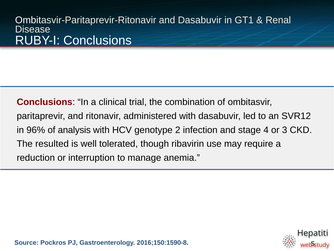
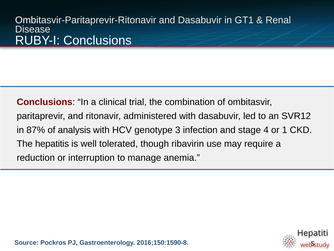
96%: 96% -> 87% (36, 130)
2: 2 -> 3 (178, 130)
3: 3 -> 1 (285, 130)
resulted: resulted -> hepatitis (52, 144)
